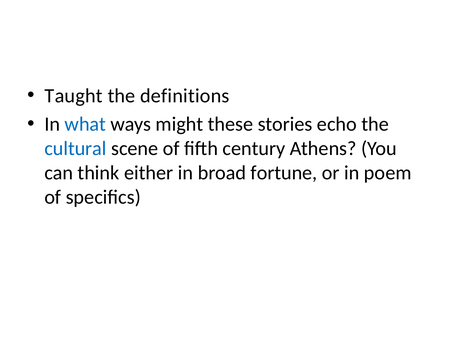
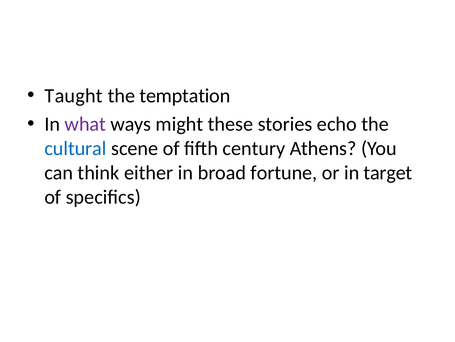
definitions: definitions -> temptation (185, 95)
what colour: blue -> purple (85, 124)
poem: poem -> target (388, 172)
